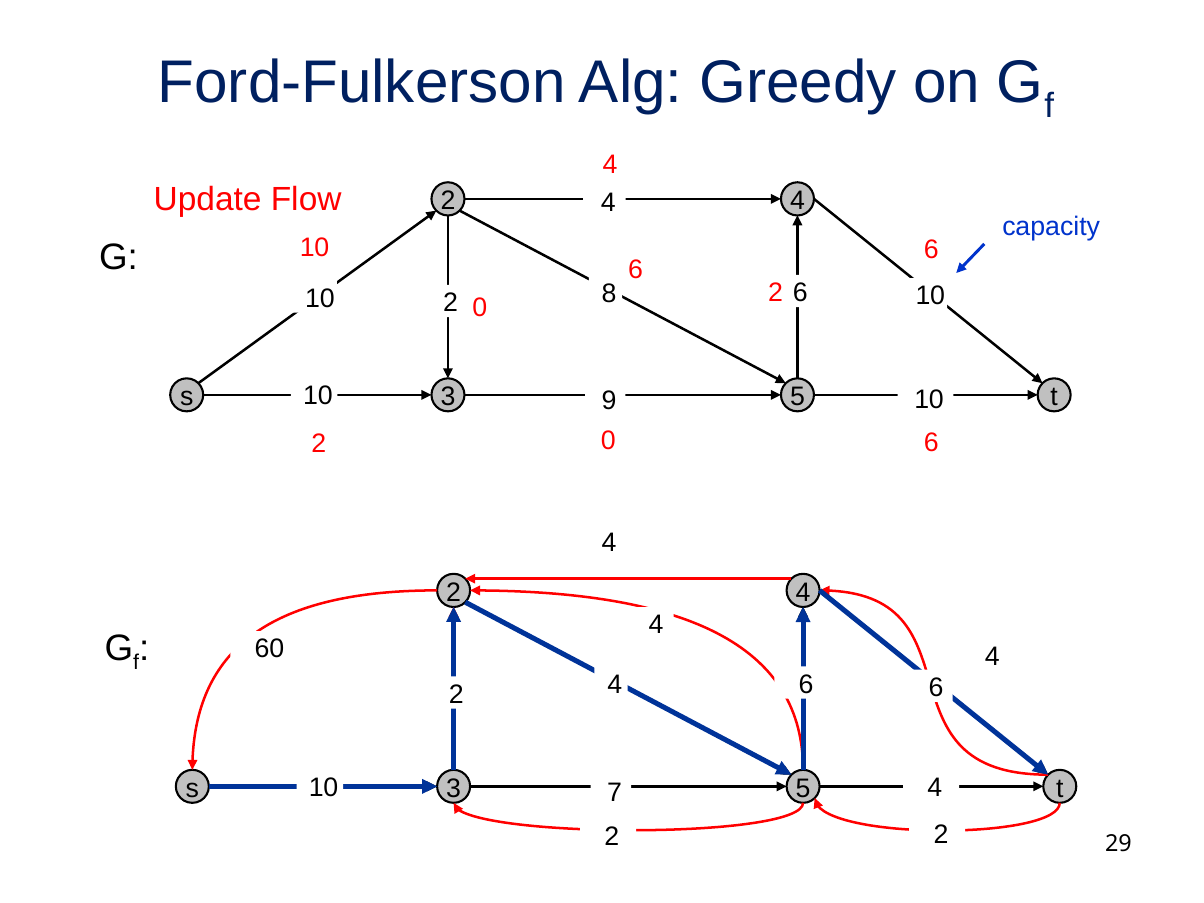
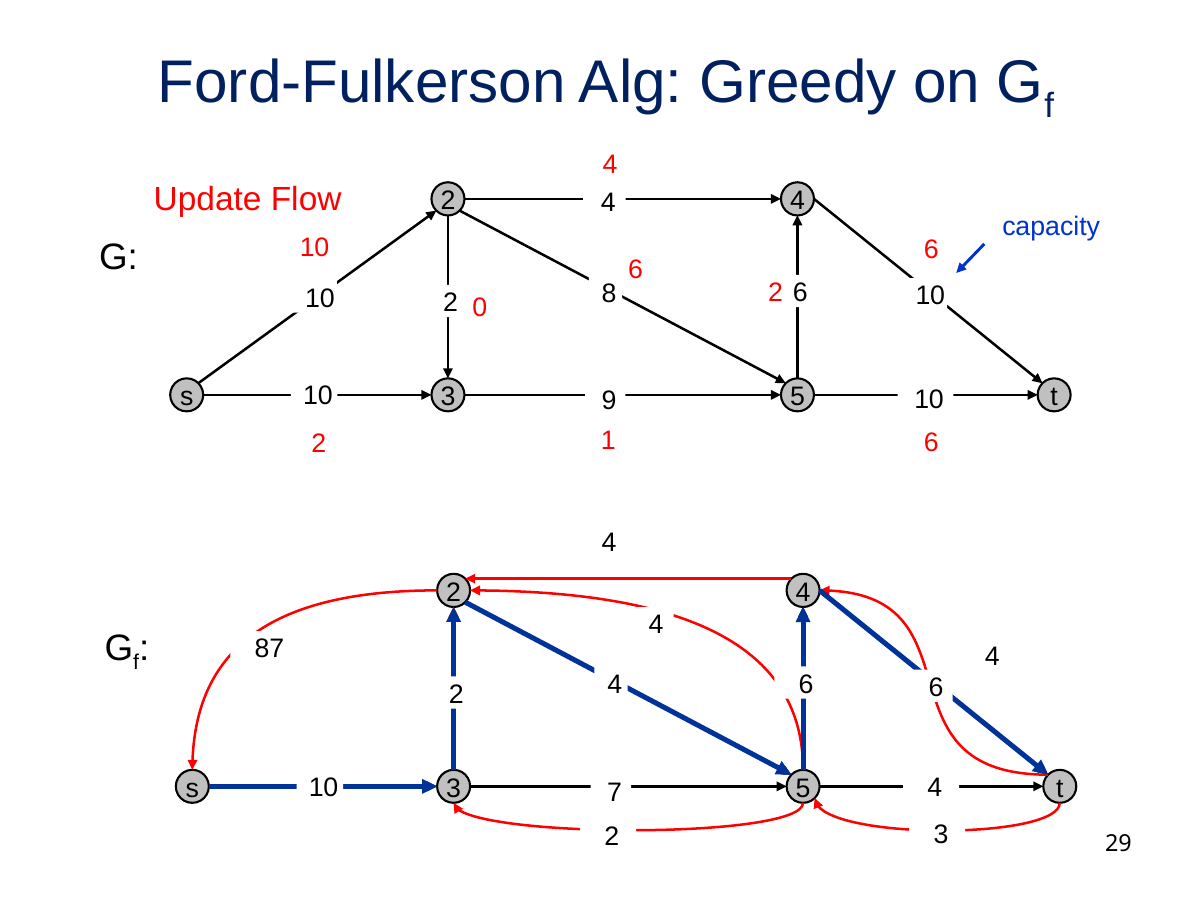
2 0: 0 -> 1 (608, 441)
60: 60 -> 87 (269, 649)
2: 2 -> 3 (941, 835)
